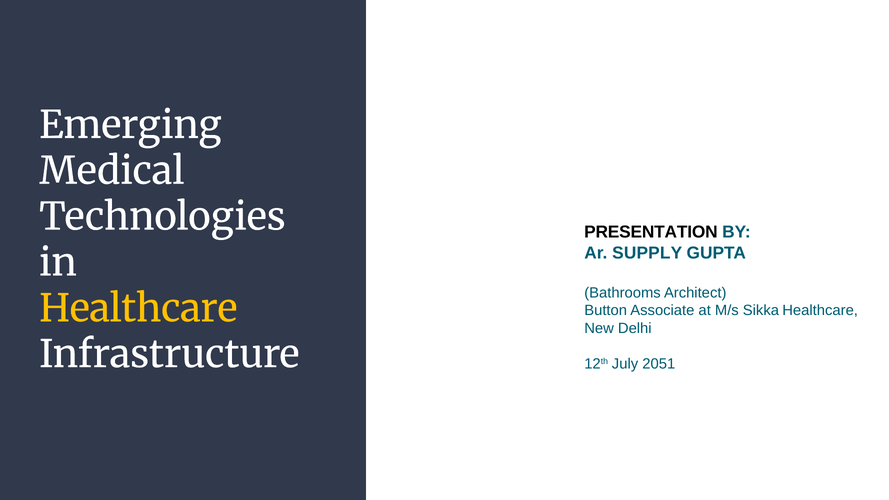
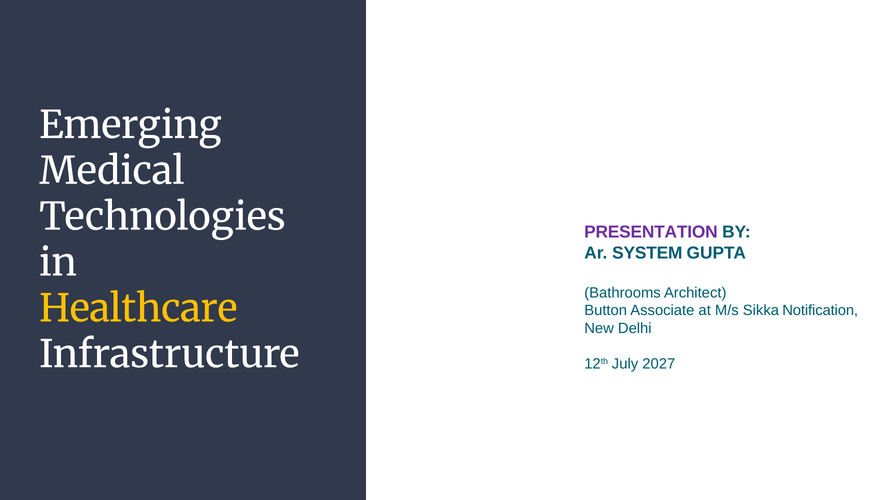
PRESENTATION colour: black -> purple (651, 232)
SUPPLY: SUPPLY -> SYSTEM (647, 253)
Sikka Healthcare: Healthcare -> Notification (820, 311)
2051: 2051 -> 2027 (659, 364)
